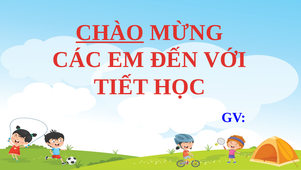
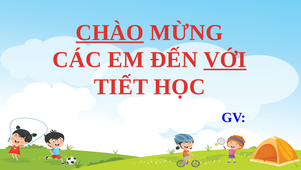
VỚI underline: none -> present (225, 60)
